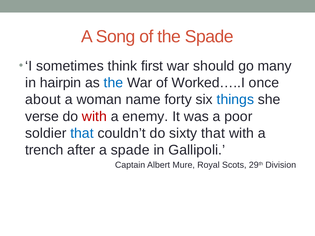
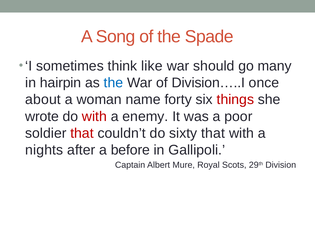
first: first -> like (152, 66)
Worked…..I: Worked…..I -> Division…..I (208, 83)
things colour: blue -> red (235, 100)
verse: verse -> wrote (42, 117)
that colour: blue -> red (82, 133)
trench: trench -> nights (44, 150)
a spade: spade -> before (130, 150)
